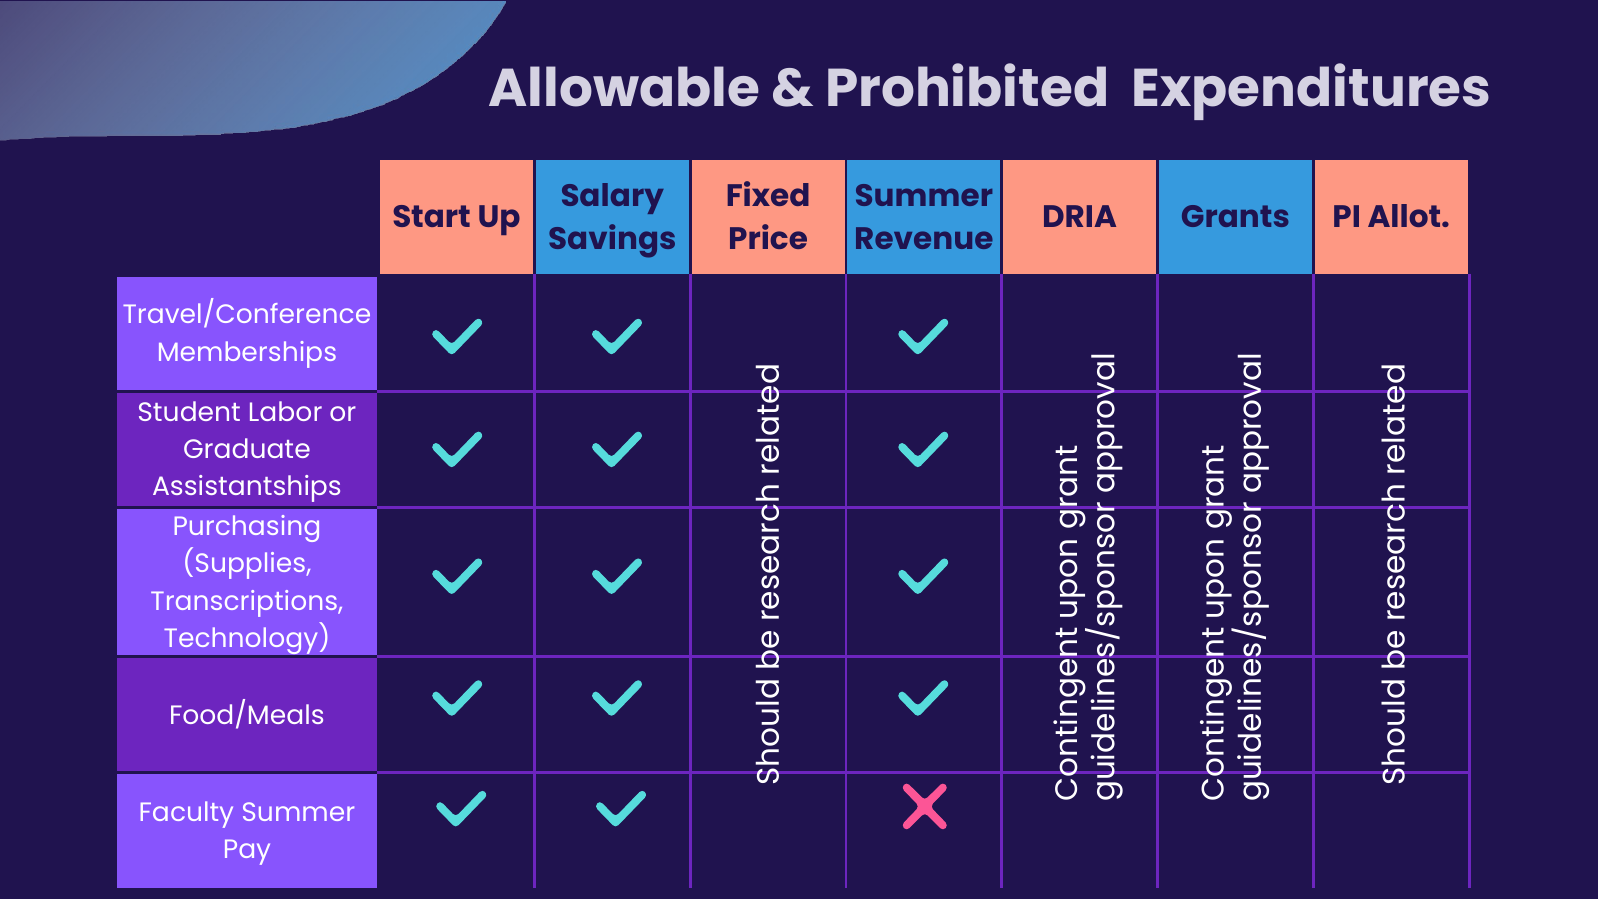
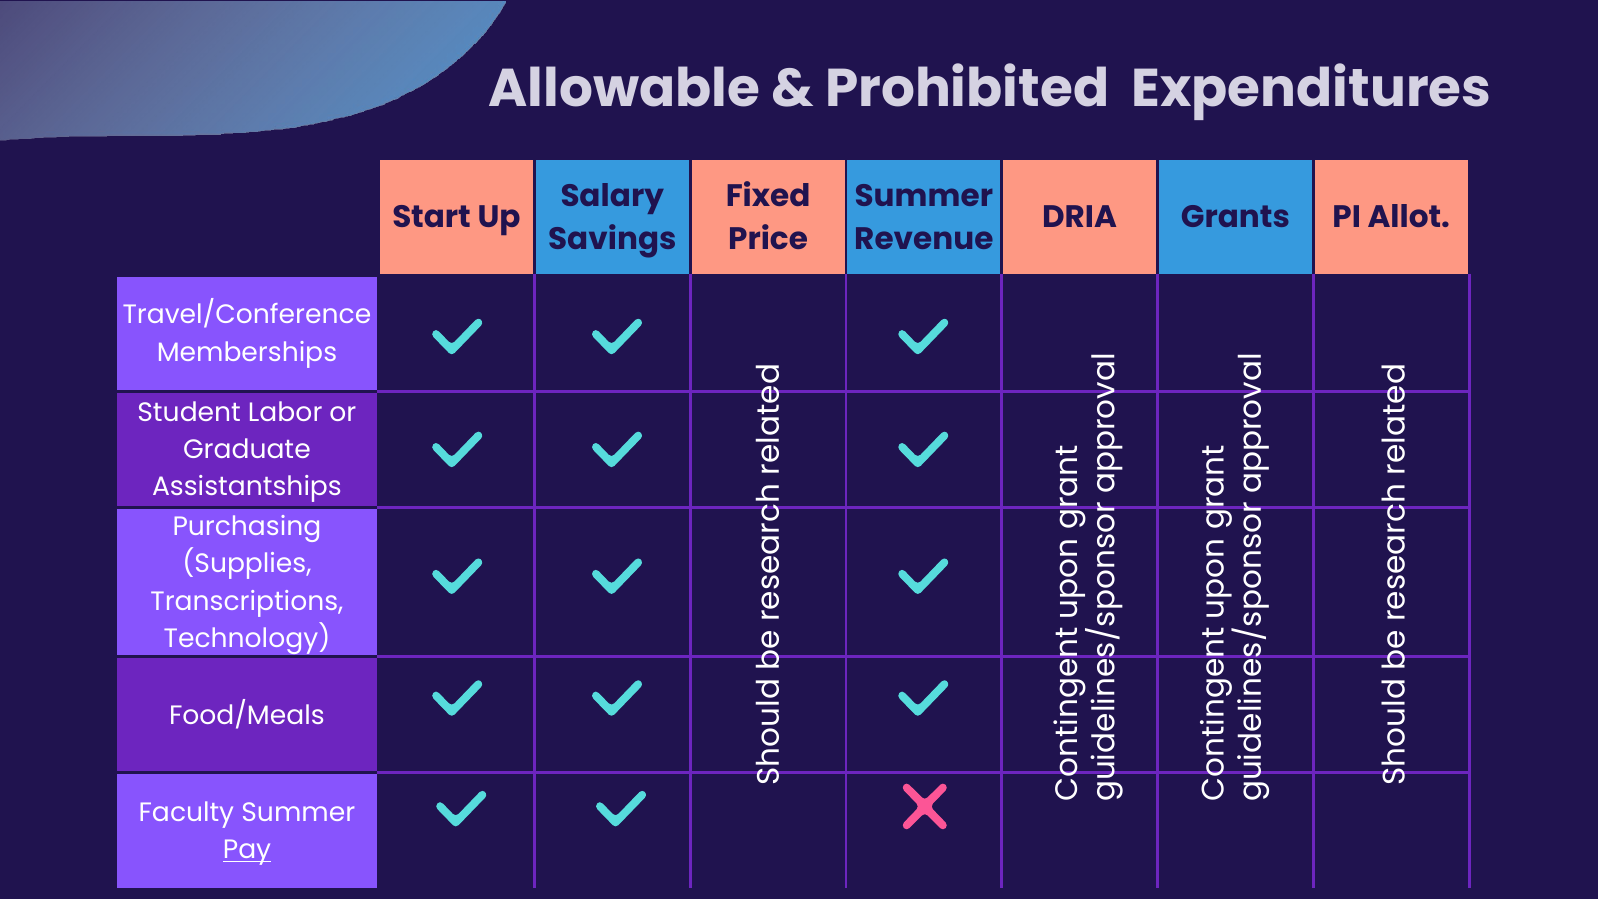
Pay underline: none -> present (247, 850)
